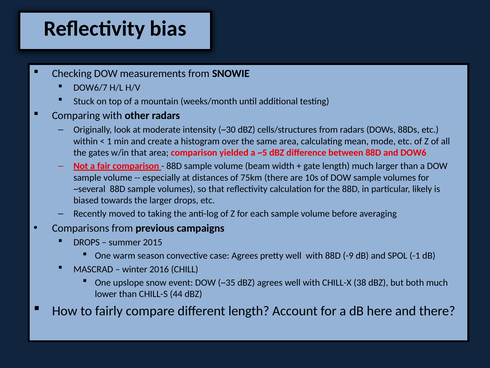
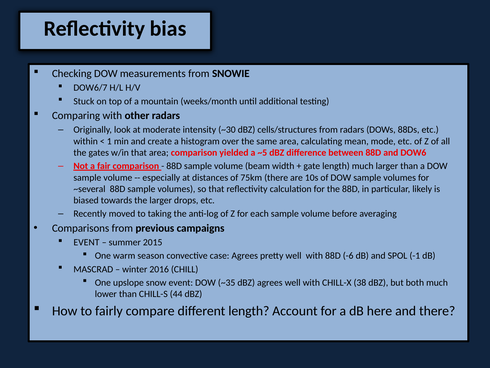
DROPS: DROPS -> EVENT (87, 242)
-9: -9 -> -6 (348, 255)
